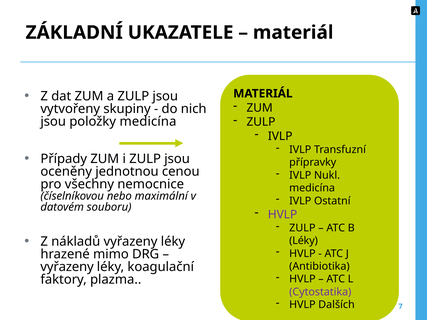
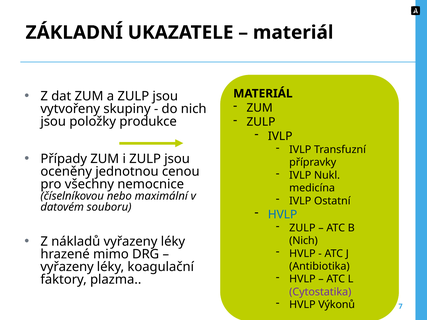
položky medicína: medicína -> produkce (148, 122)
HVLP colour: purple -> blue (283, 215)
Léky: Léky -> Nich (303, 241)
Dalších: Dalších -> Výkonů (337, 305)
